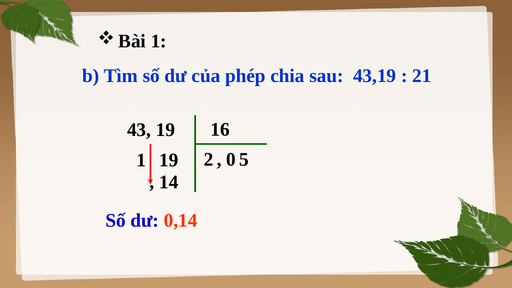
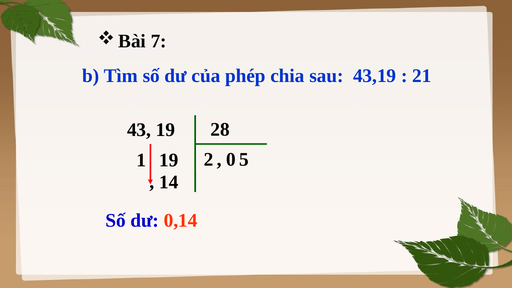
Bài 1: 1 -> 7 (159, 41)
16: 16 -> 28 (220, 130)
